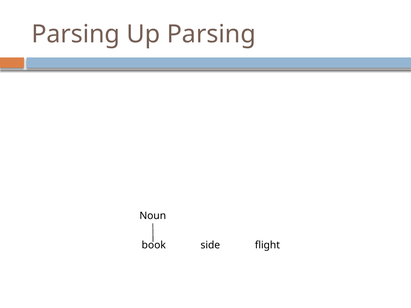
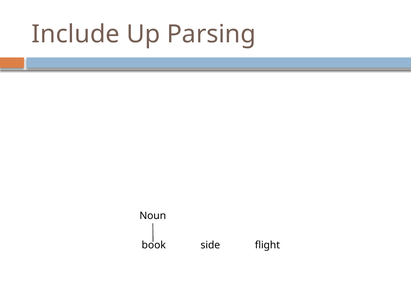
Parsing: Parsing -> Include (76, 34)
